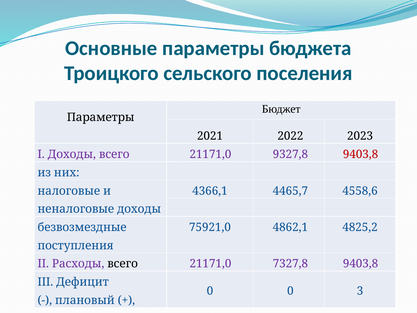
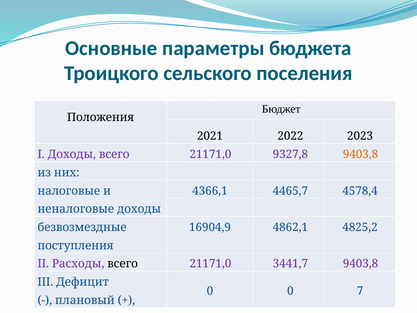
Параметры: Параметры -> Положения (101, 117)
9403,8 colour: red -> orange (361, 154)
4558,6: 4558,6 -> 4578,4 (360, 191)
75921,0: 75921,0 -> 16904,9 (210, 227)
7327,8: 7327,8 -> 3441,7 (290, 264)
3: 3 -> 7 (360, 291)
